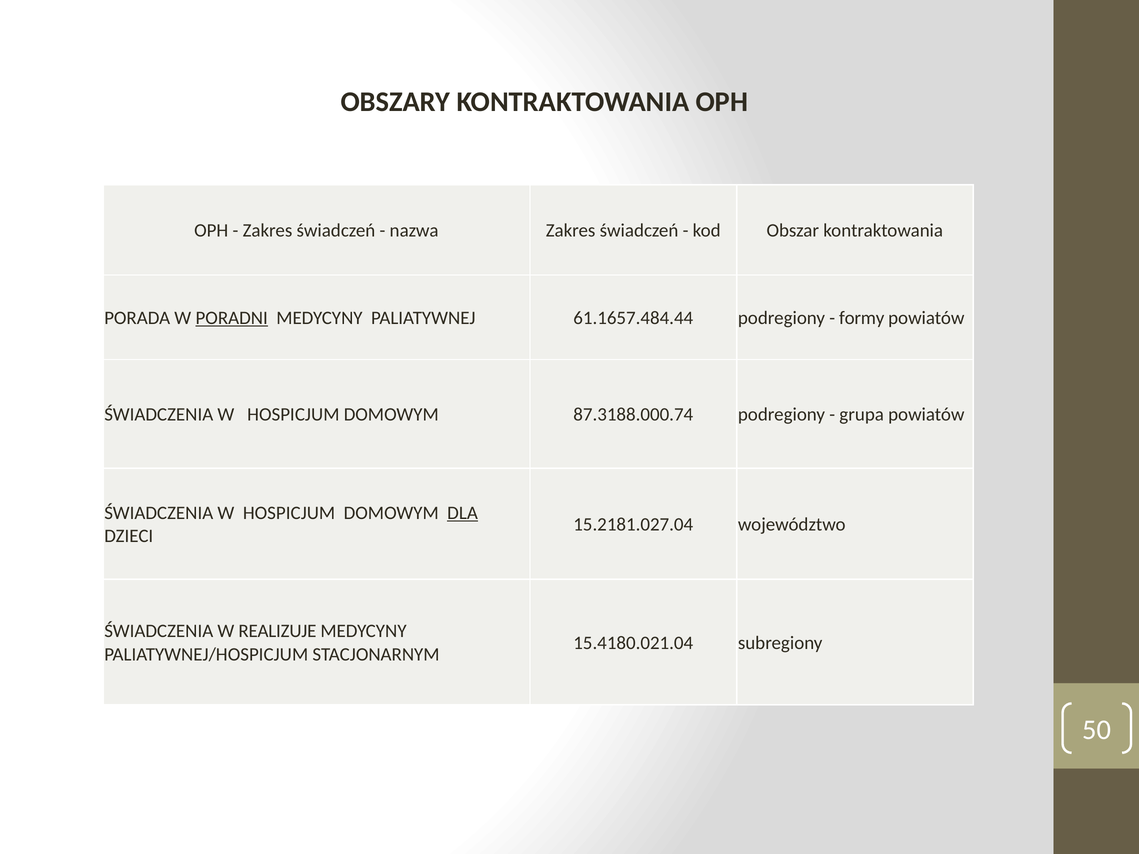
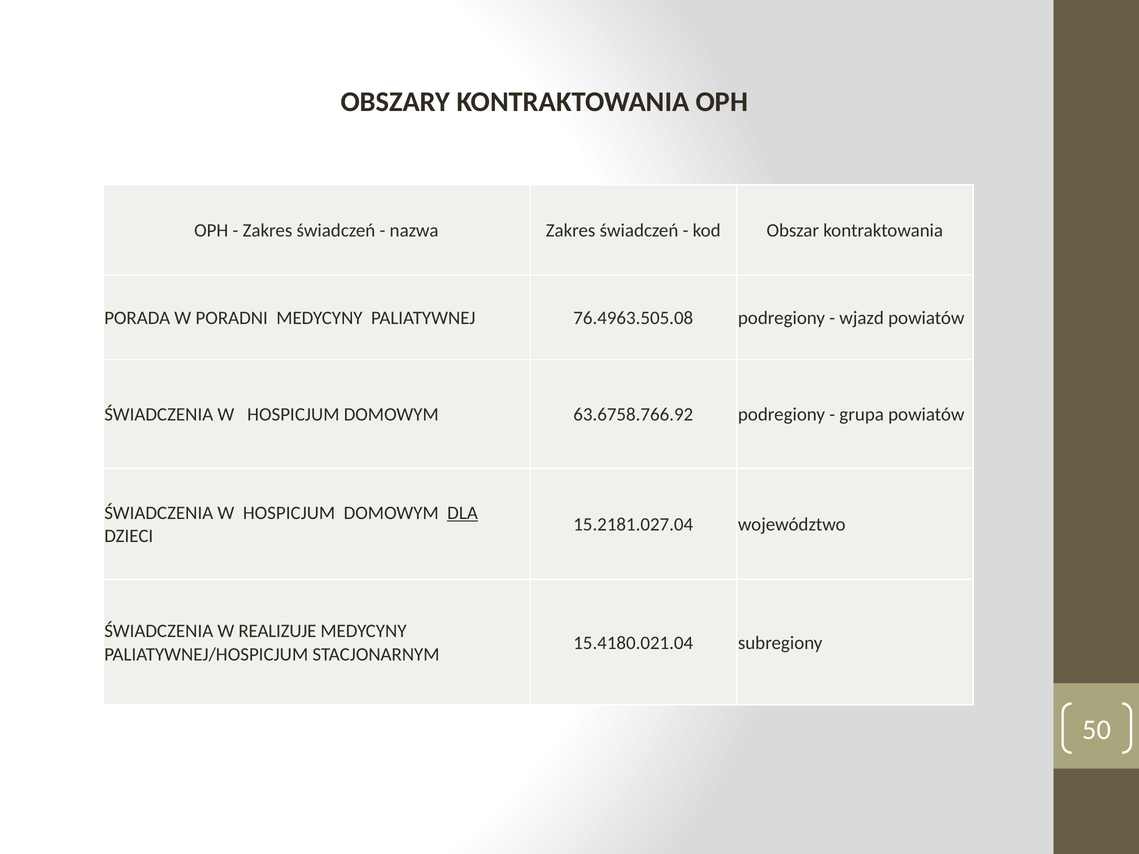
PORADNI underline: present -> none (232, 318)
61.1657.484.44: 61.1657.484.44 -> 76.4963.505.08 (633, 318)
formy: formy -> wjazd (862, 318)
87.3188.000.74: 87.3188.000.74 -> 63.6758.766.92 (633, 415)
